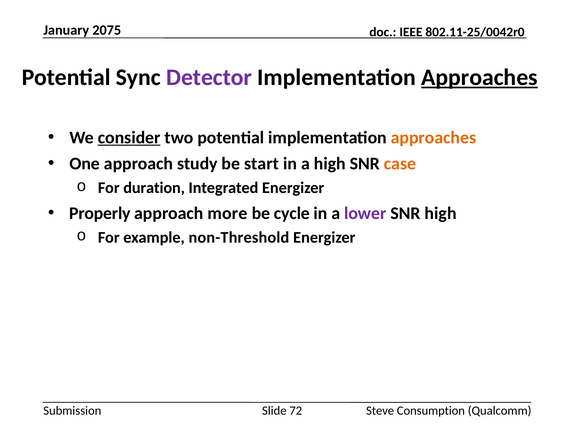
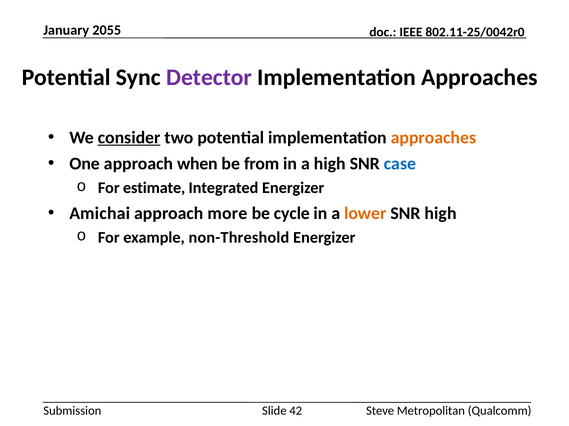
2075: 2075 -> 2055 (107, 30)
Approaches underline: present -> none (479, 77)
study: study -> when (197, 164)
start: start -> from (262, 164)
case colour: orange -> blue (400, 164)
duration: duration -> estimate (154, 188)
Properly: Properly -> Amichai (100, 214)
lower colour: purple -> orange (365, 214)
72: 72 -> 42 (296, 411)
Consumption: Consumption -> Metropolitan (431, 411)
